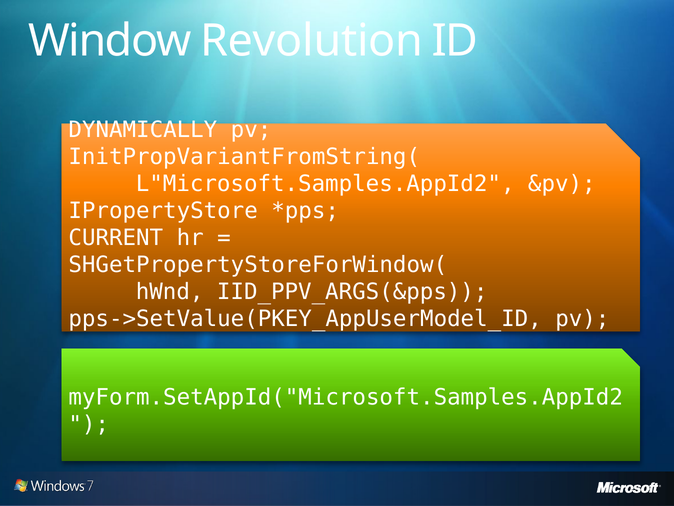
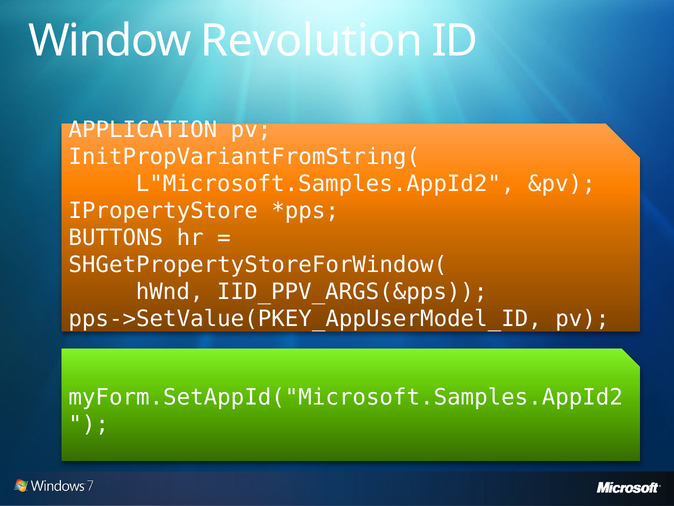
DYNAMICALLY: DYNAMICALLY -> APPLICATION (143, 130)
CURRENT: CURRENT -> BUTTONS (116, 238)
